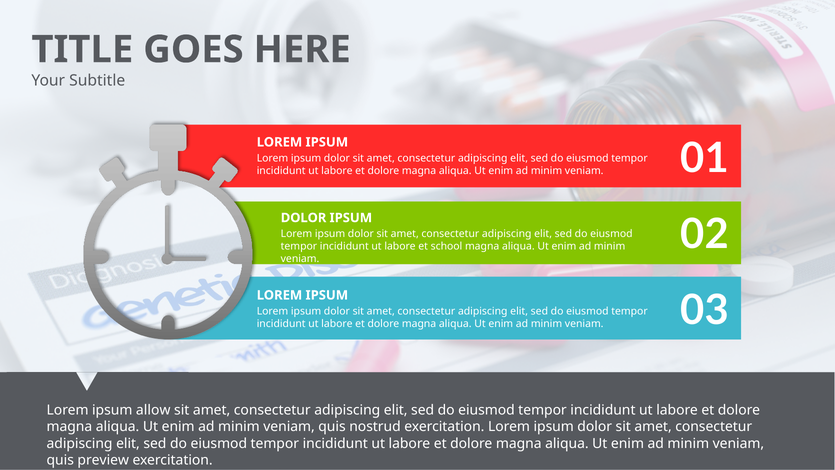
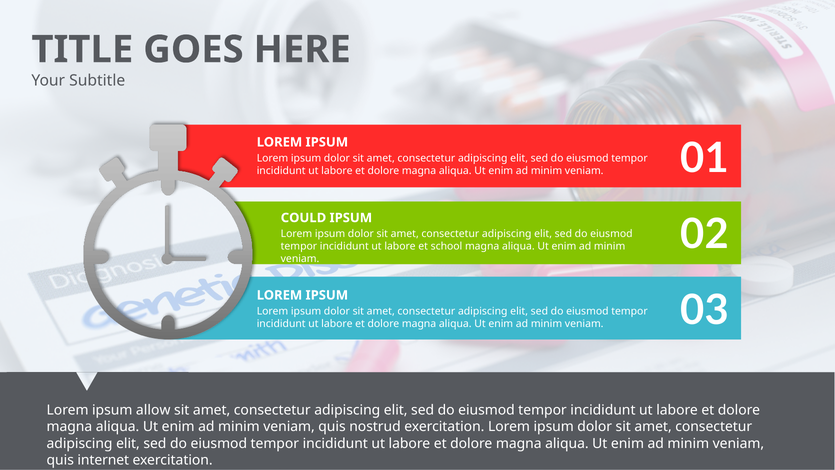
DOLOR: DOLOR -> COULD (303, 218)
preview: preview -> internet (103, 460)
